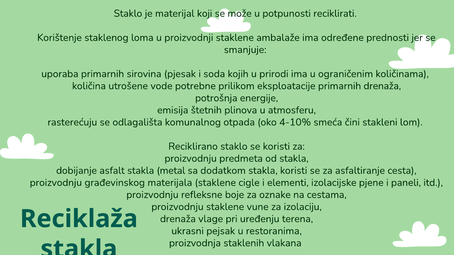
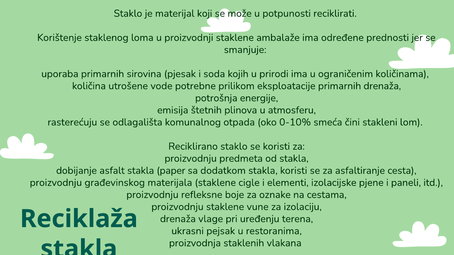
4-10%: 4-10% -> 0-10% (295, 122)
metal: metal -> paper (171, 171)
